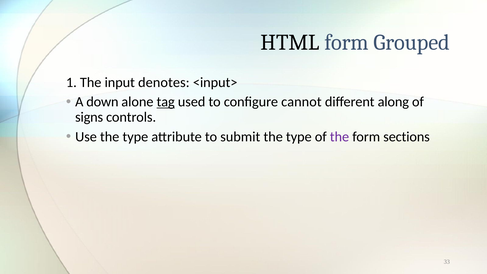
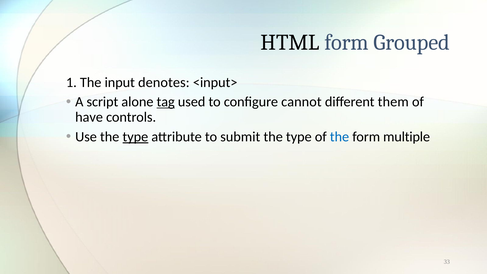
down: down -> script (102, 102)
along: along -> them (393, 102)
signs: signs -> have (89, 117)
type underline: none -> present (135, 137)
the colour: purple -> blue (340, 137)
sections: sections -> multiple (407, 137)
